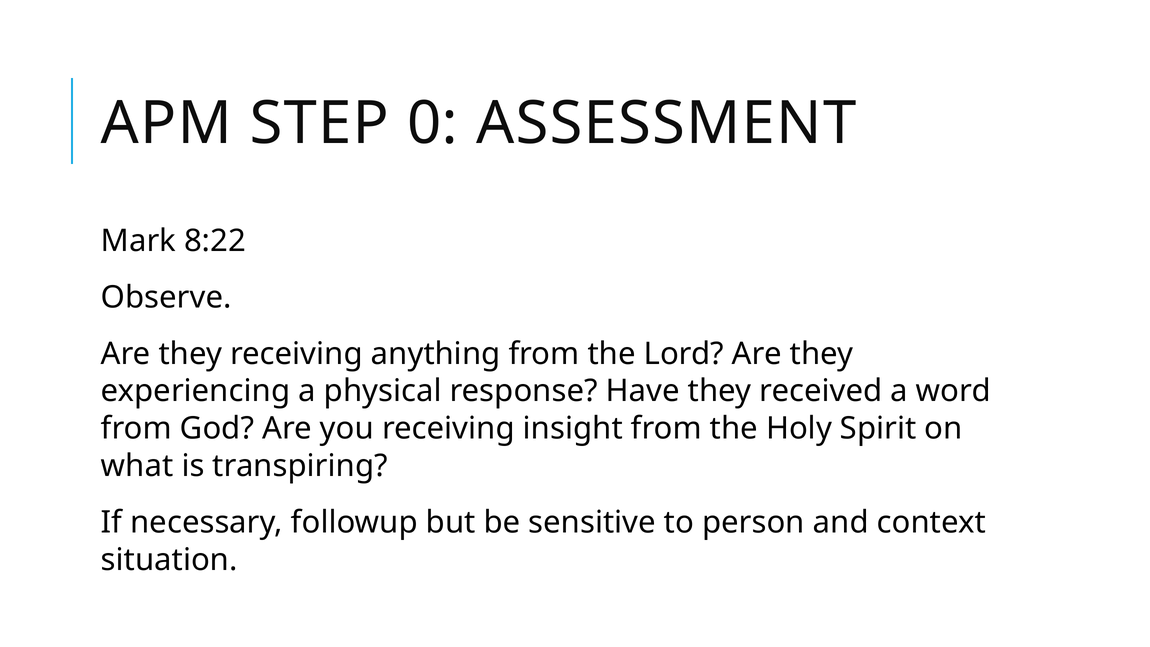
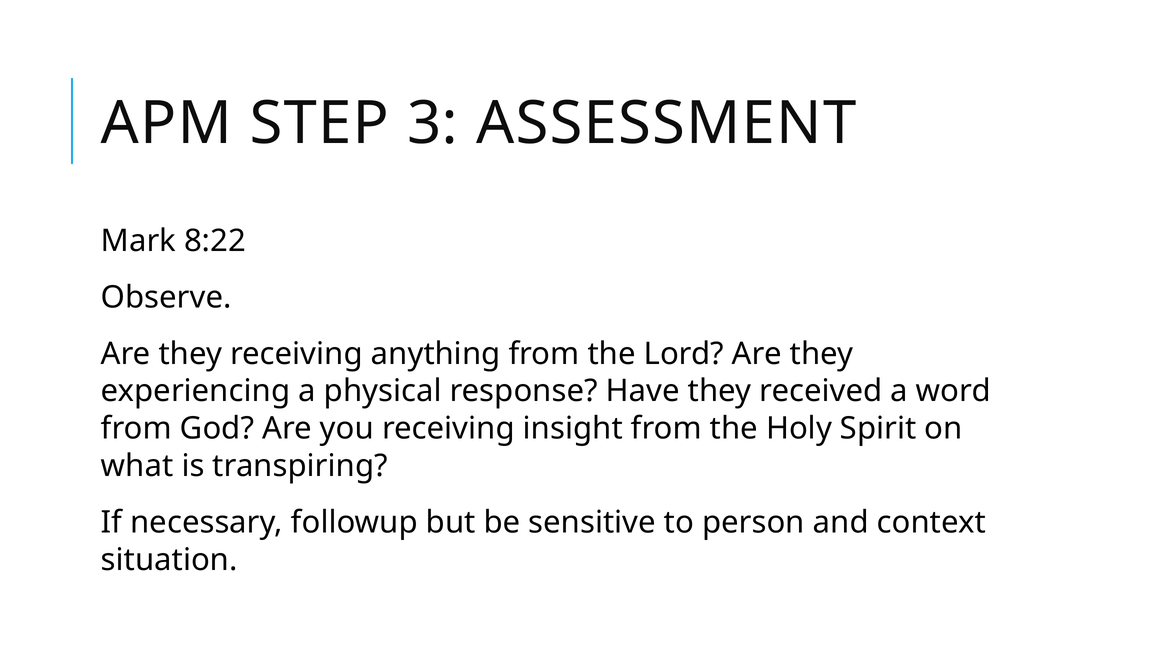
0: 0 -> 3 (432, 123)
